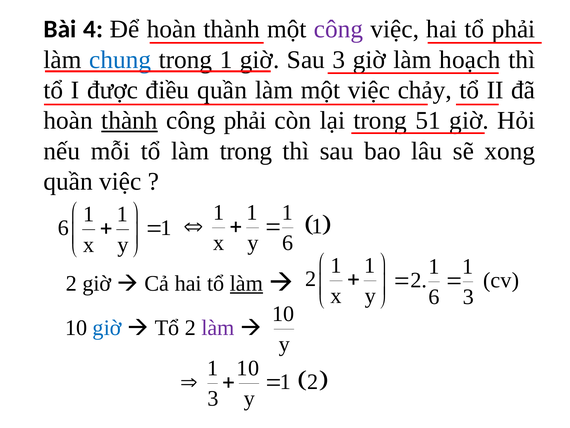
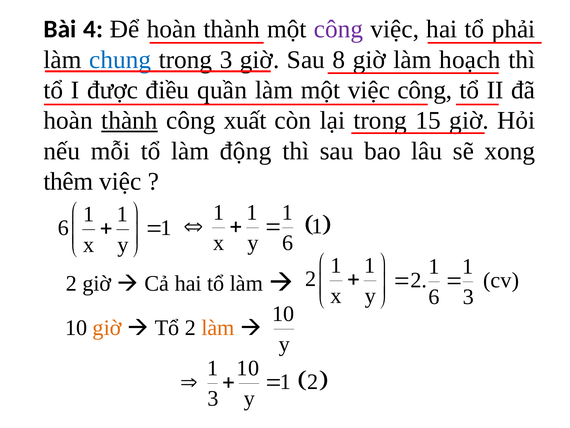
trong 1: 1 -> 3 (226, 60)
Sau 3: 3 -> 8 (339, 60)
việc chảy: chảy -> công (425, 90)
công phải: phải -> xuất (245, 120)
51: 51 -> 15 (428, 120)
làm trong: trong -> động (246, 151)
quần: quần -> thêm (68, 181)
làm underline: present -> none (246, 283)
giờ colour: blue -> orange (107, 327)
làm colour: purple -> orange (218, 327)
